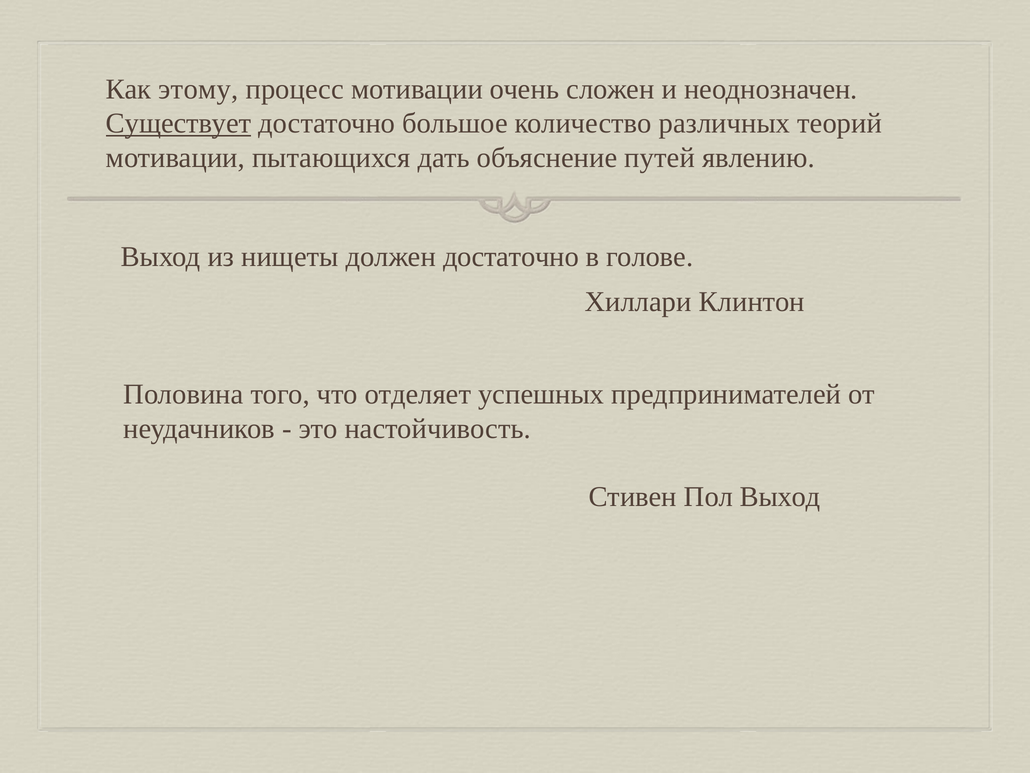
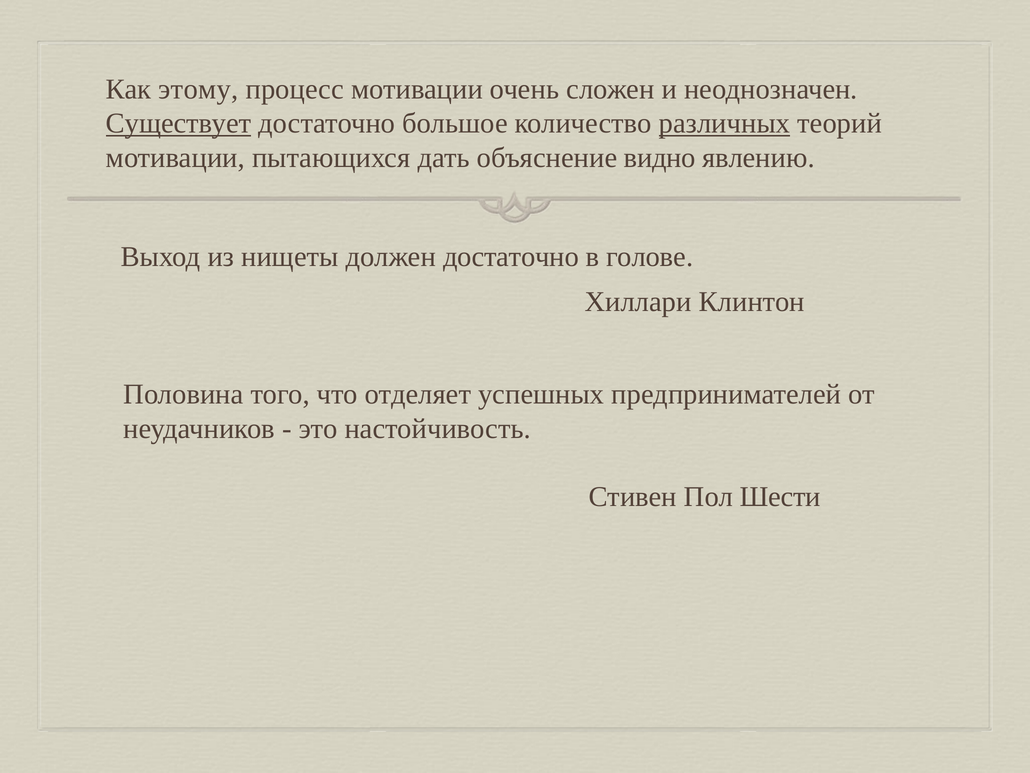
различных underline: none -> present (724, 123)
путей: путей -> видно (660, 158)
Пол Выход: Выход -> Шести (780, 497)
